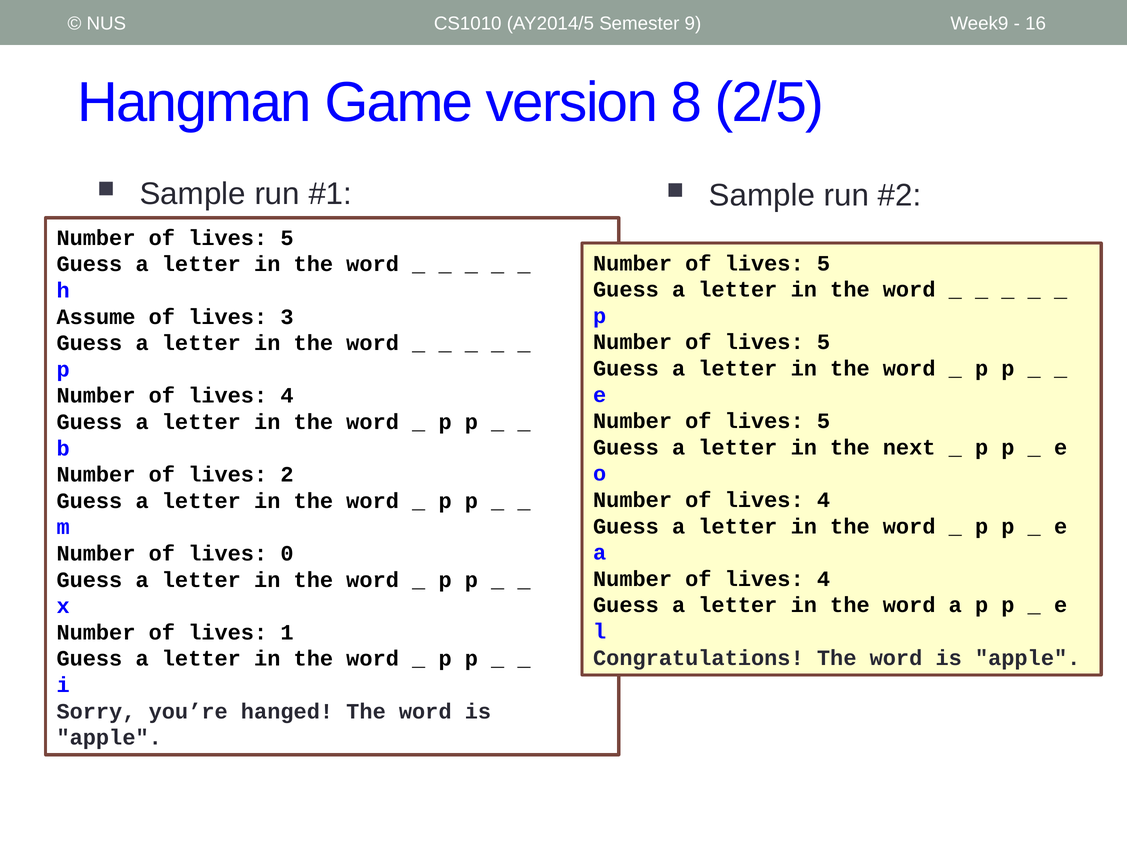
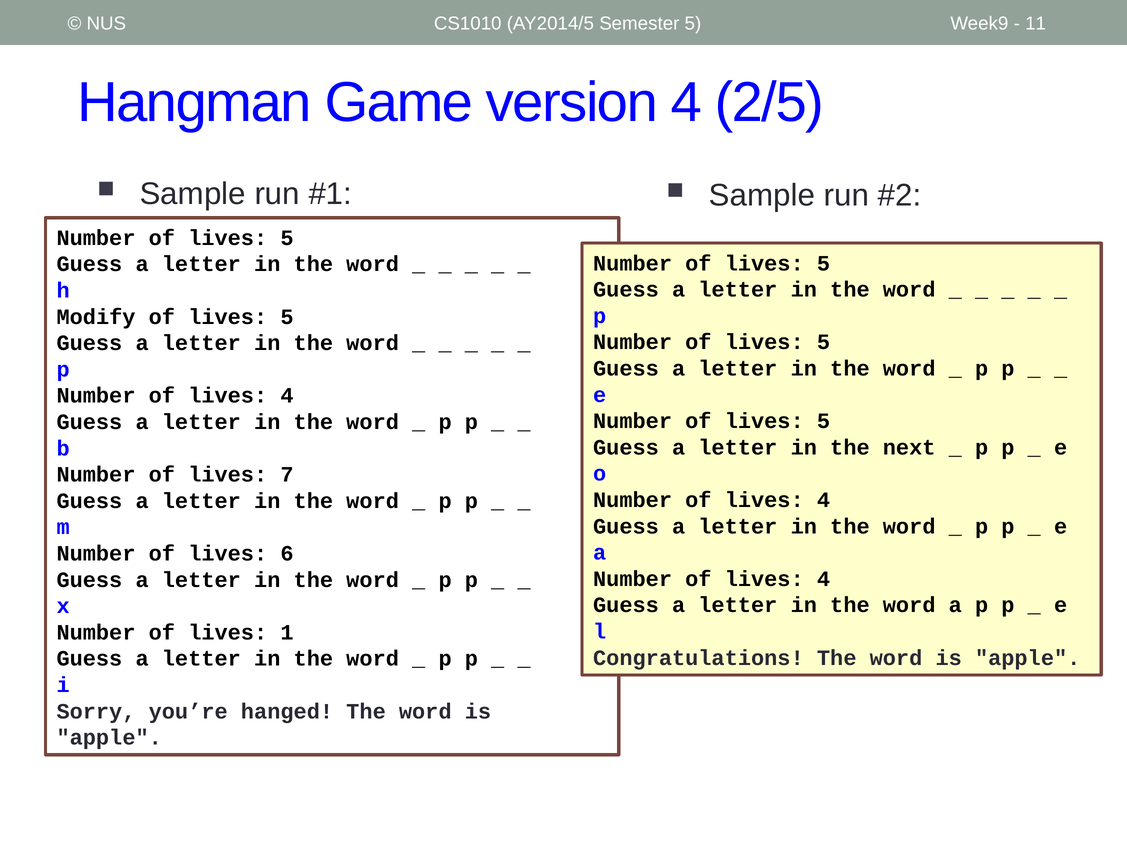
Semester 9: 9 -> 5 (693, 24)
16: 16 -> 11 (1036, 24)
version 8: 8 -> 4 (686, 102)
Assume: Assume -> Modify (96, 317)
3: 3 -> 5 (287, 317)
2: 2 -> 7 (287, 475)
0: 0 -> 6 (287, 554)
